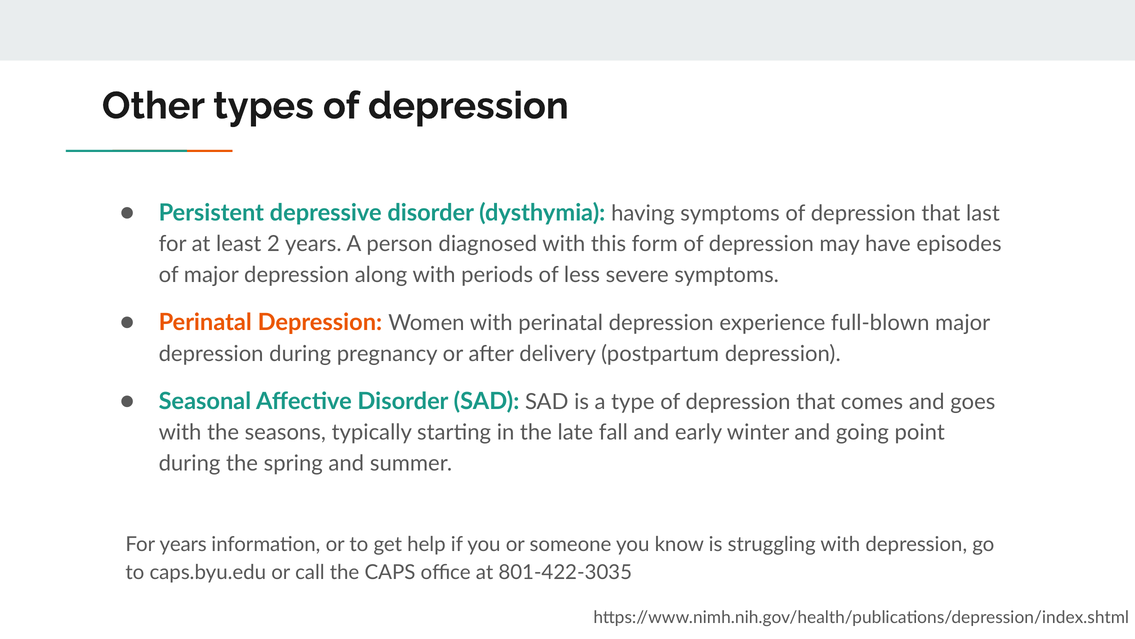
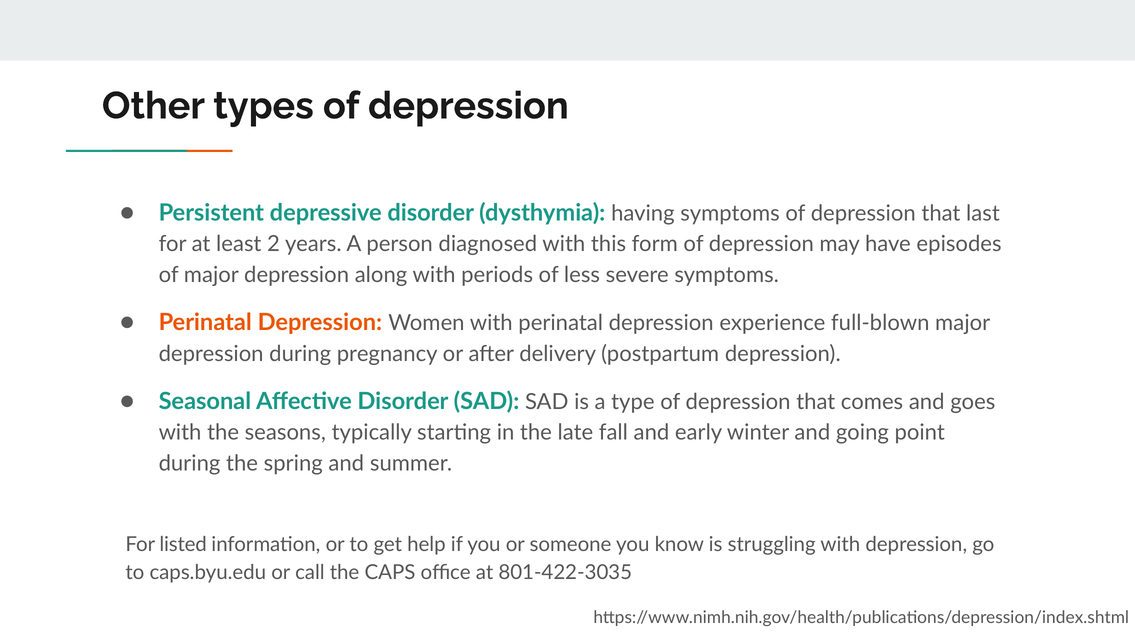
For years: years -> listed (183, 544)
